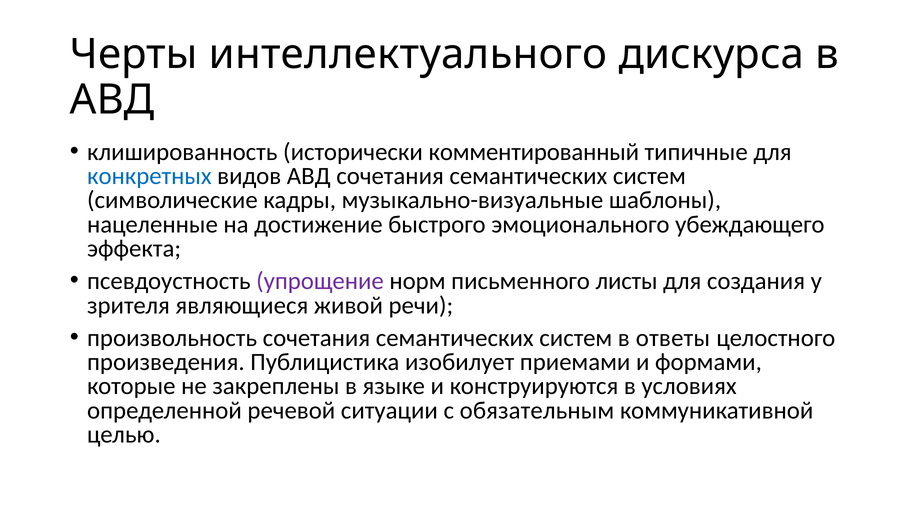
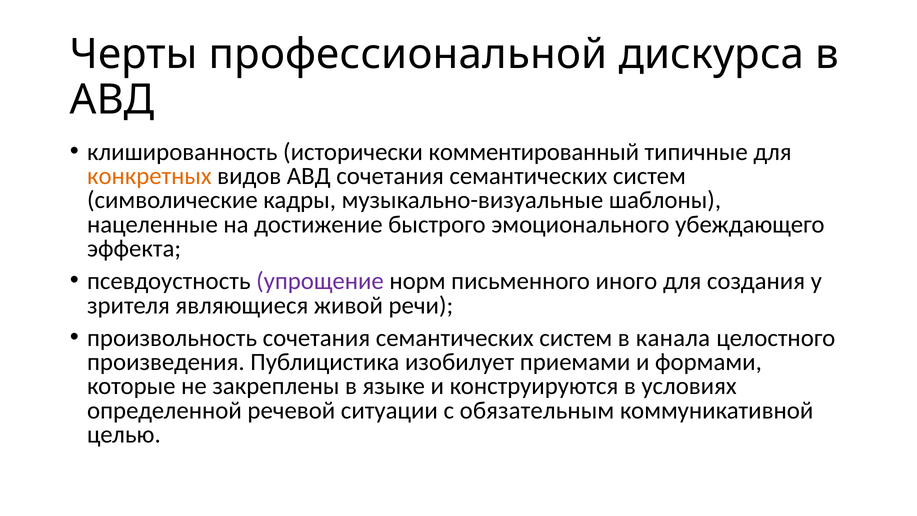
интеллектуального: интеллектуального -> профессиональной (408, 54)
конкретных colour: blue -> orange (149, 176)
листы: листы -> иного (626, 281)
ответы: ответы -> канала (673, 338)
